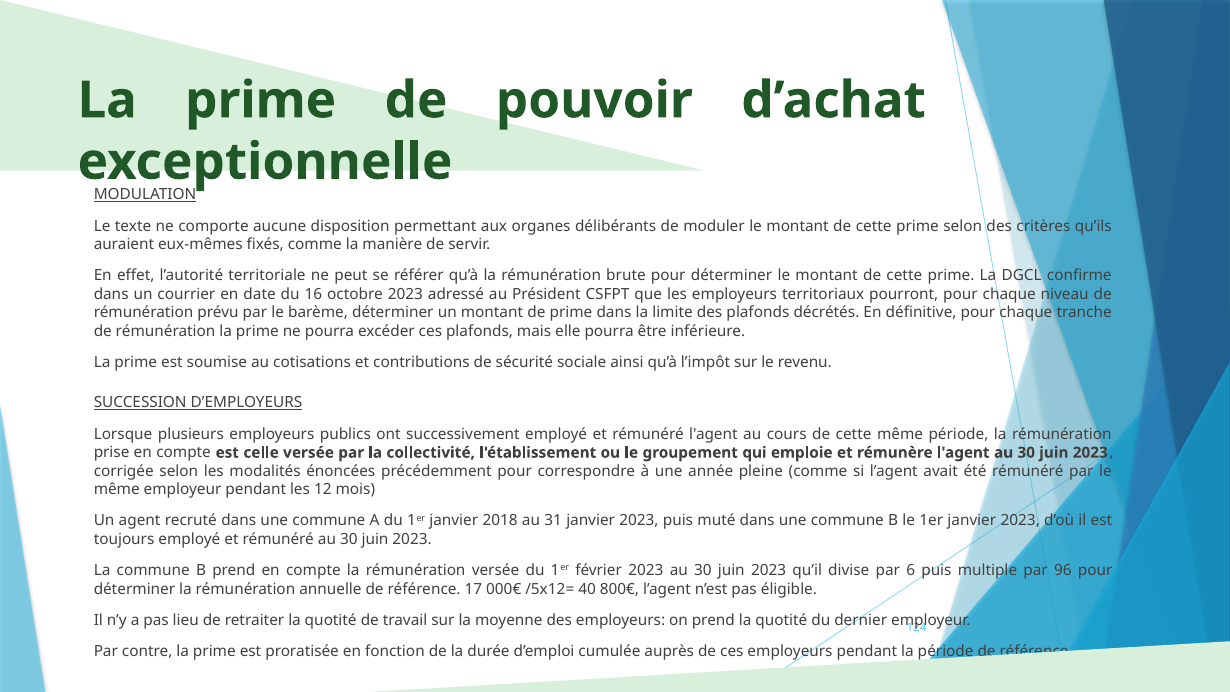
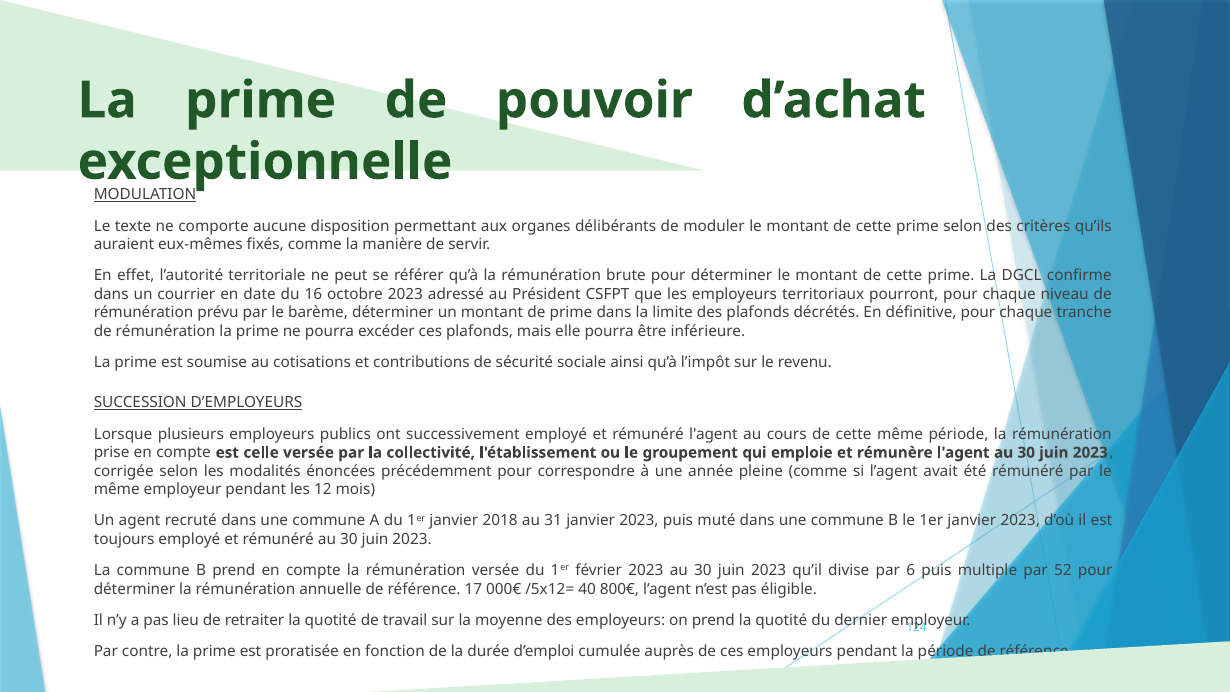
96: 96 -> 52 (1063, 570)
